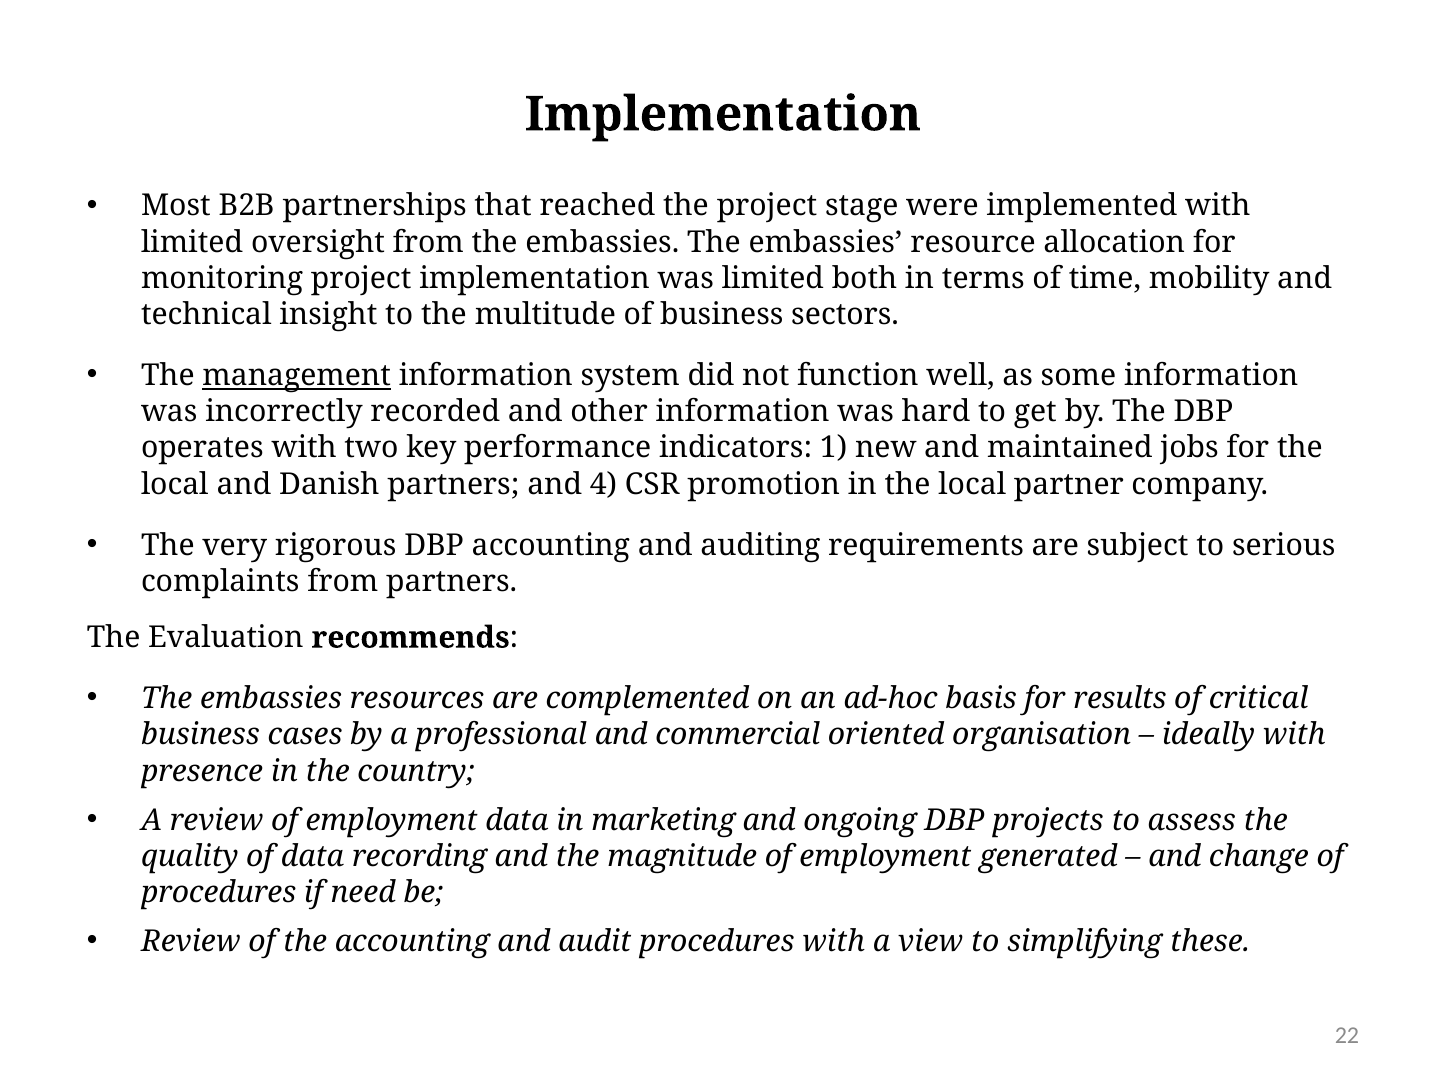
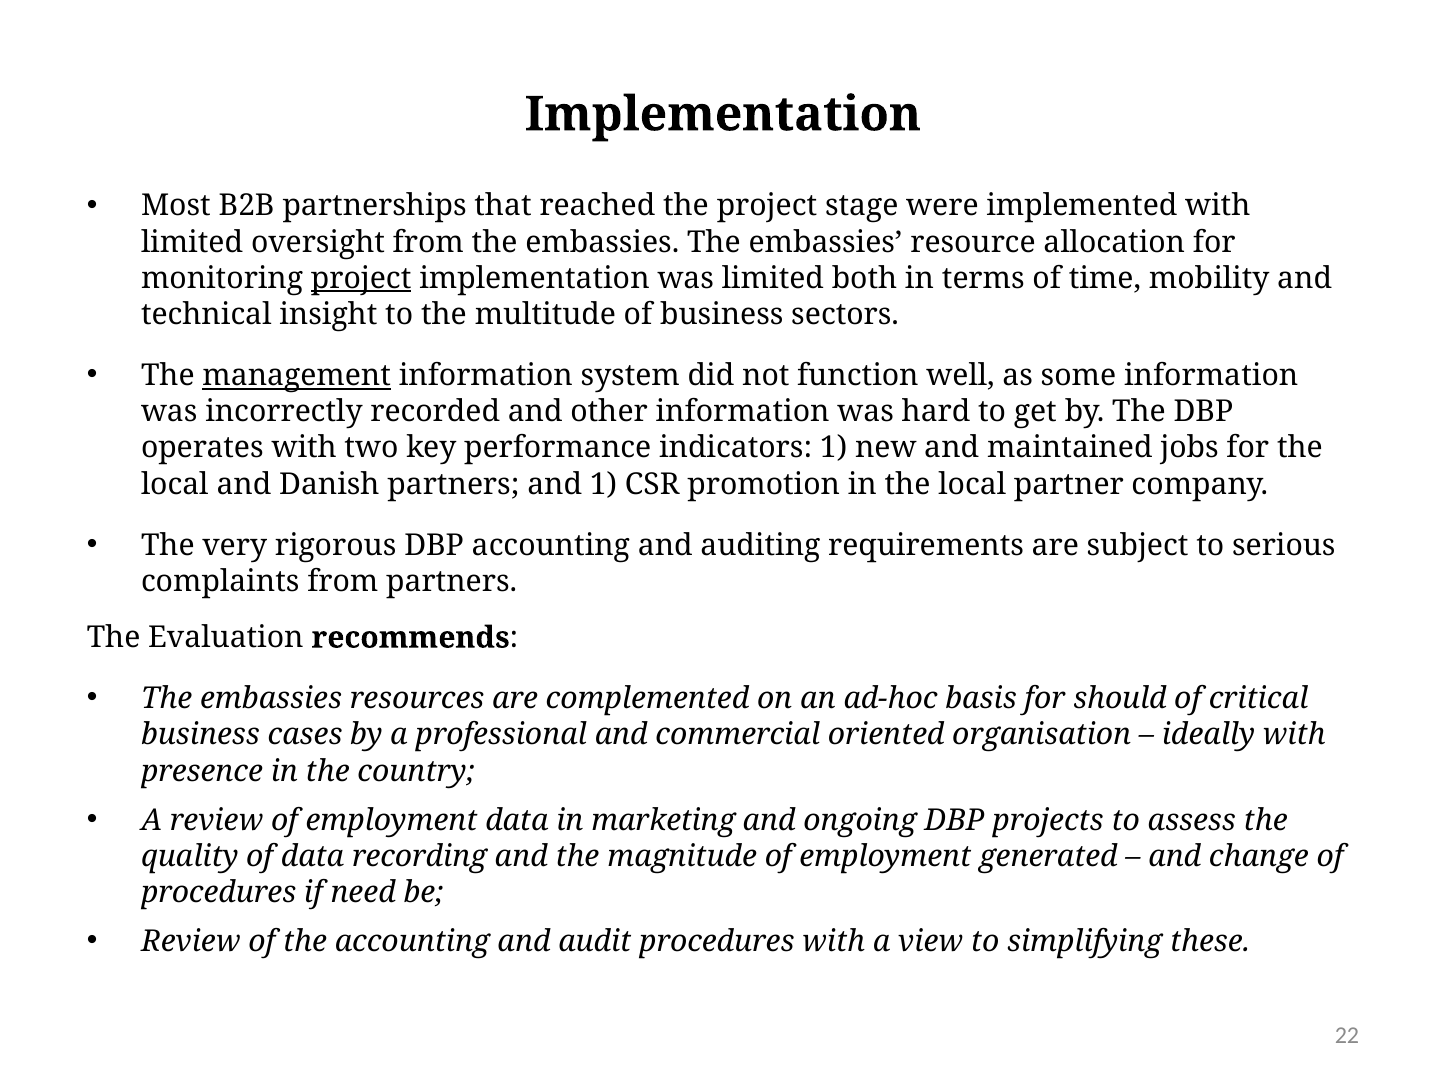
project underline: none -> present (361, 278)
and 4: 4 -> 1 (603, 484)
results: results -> should (1120, 698)
